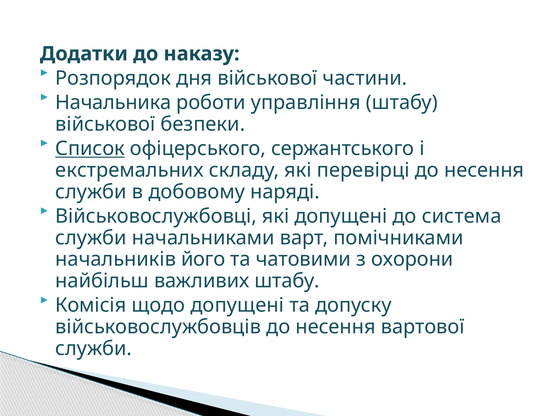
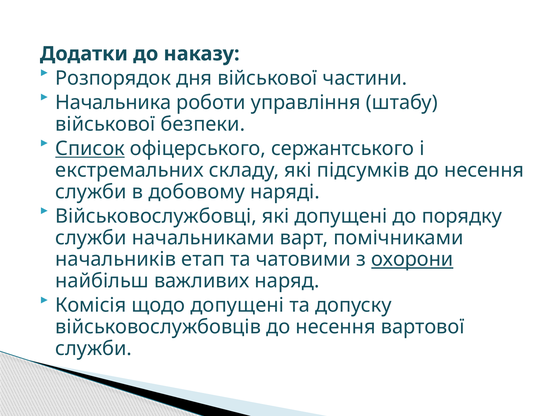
перевірці: перевірці -> підсумків (363, 170)
система: система -> порядку (462, 216)
його: його -> етап (203, 259)
охорони underline: none -> present (412, 259)
важливих штабу: штабу -> наряд (287, 281)
